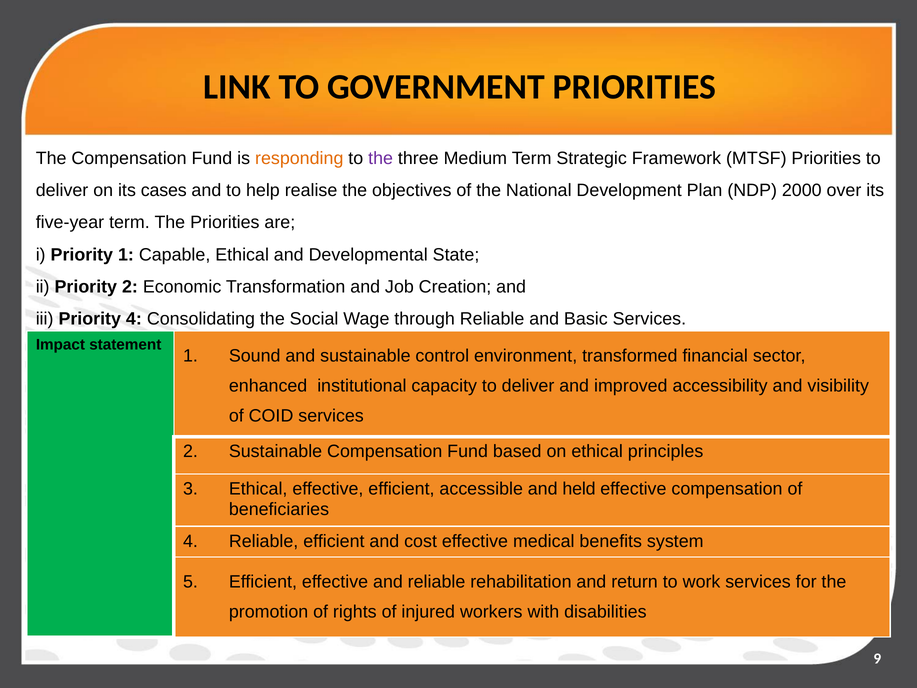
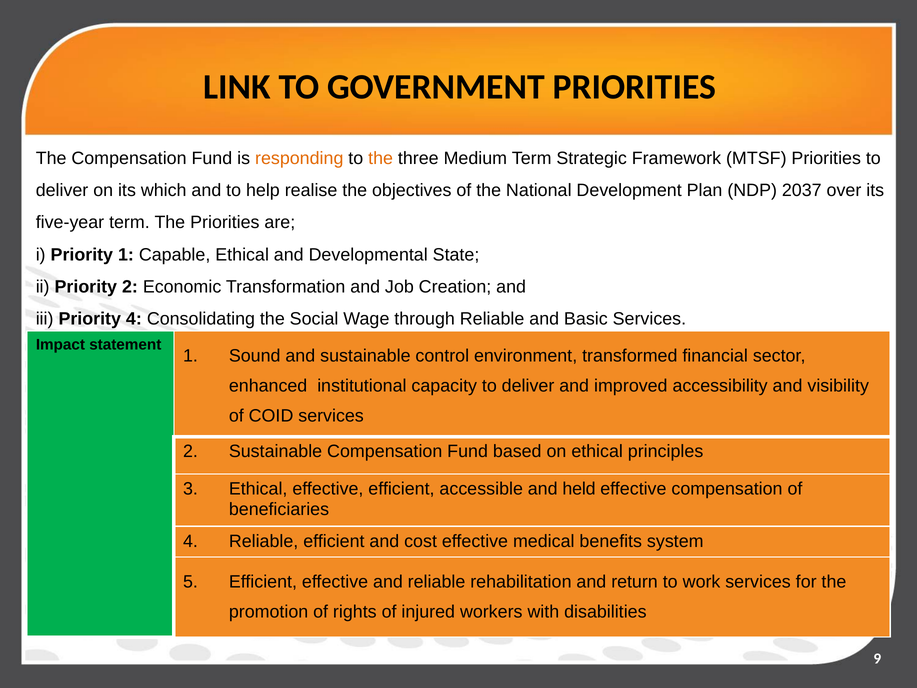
the colour: purple -> orange (381, 158)
cases: cases -> which (164, 190)
2000: 2000 -> 2037 (802, 190)
